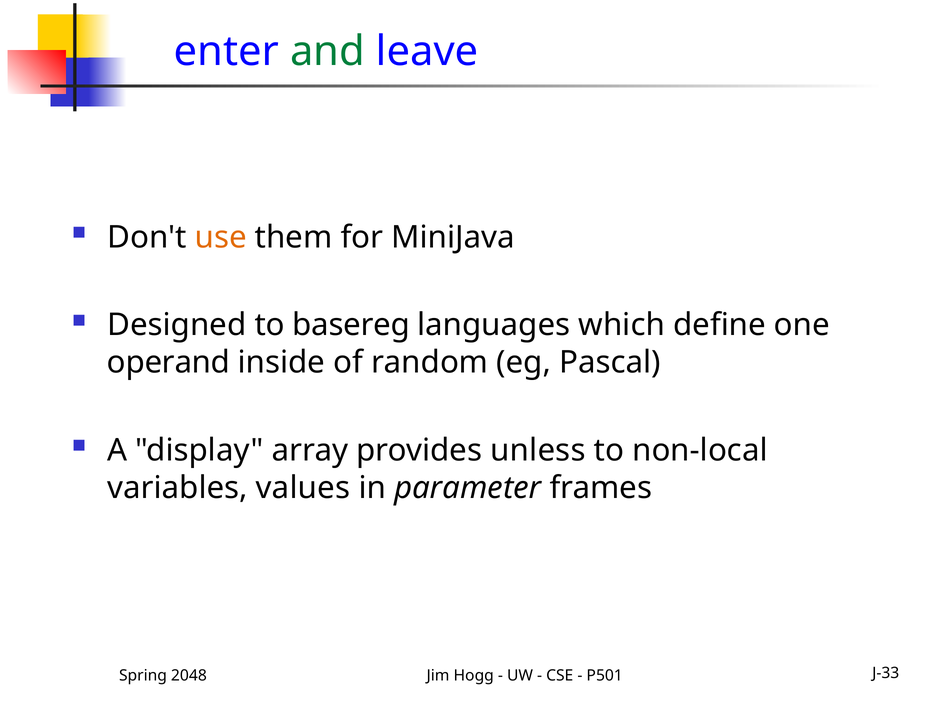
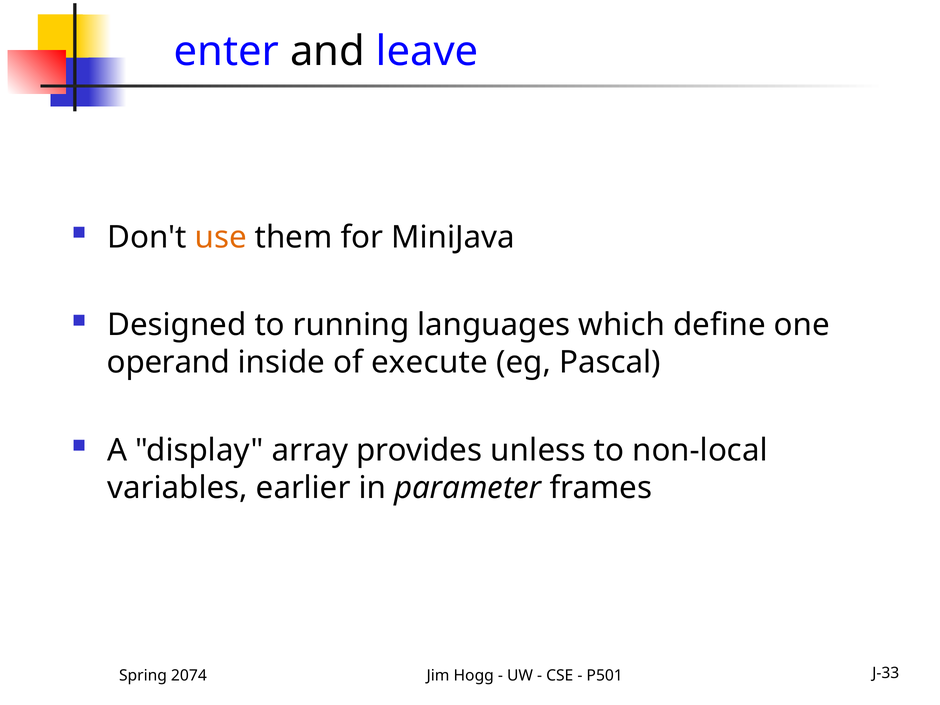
and colour: green -> black (328, 51)
basereg: basereg -> running (351, 325)
random: random -> execute (430, 363)
values: values -> earlier (303, 488)
2048: 2048 -> 2074 (189, 676)
